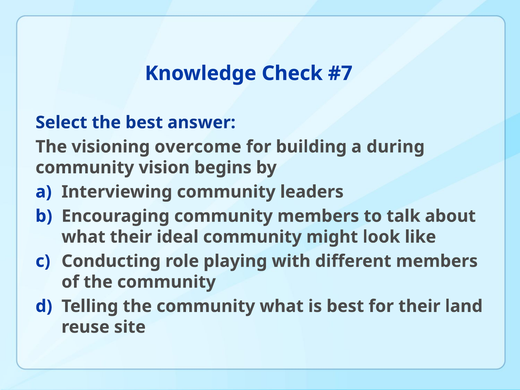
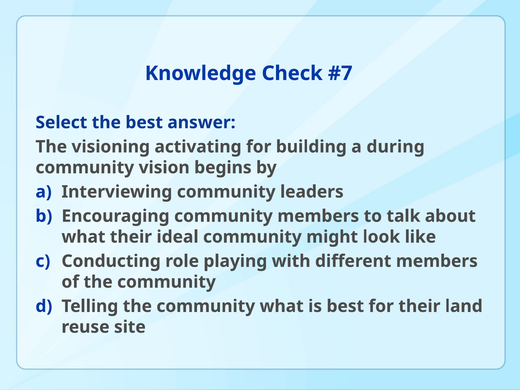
overcome: overcome -> activating (198, 147)
